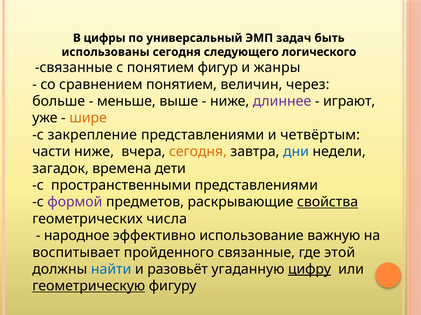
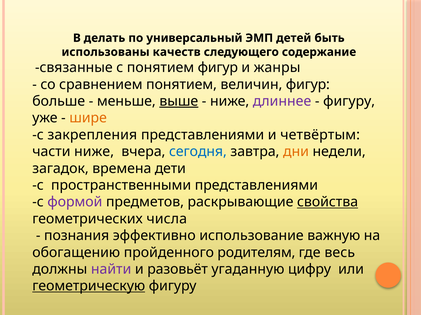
цифры: цифры -> делать (105, 38)
задач: задач -> детей (294, 38)
использованы сегодня: сегодня -> качеств (177, 52)
логического: логического -> содержание (319, 52)
величин через: через -> фигур (308, 85)
выше underline: none -> present (179, 101)
играют: играют -> фигуру (349, 101)
закрепление: закрепление -> закрепления (92, 135)
сегодня colour: orange -> blue (198, 152)
дни colour: blue -> orange (296, 152)
народное: народное -> познания (77, 236)
воспитывает: воспитывает -> обогащению (76, 253)
пройденного связанные: связанные -> родителям (256, 253)
этой: этой -> весь (340, 253)
найти colour: blue -> purple (111, 270)
цифру underline: present -> none (310, 270)
